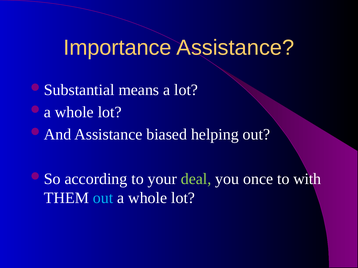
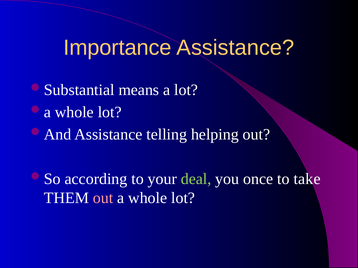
biased: biased -> telling (167, 135)
with: with -> take (307, 179)
out colour: light blue -> pink (103, 198)
